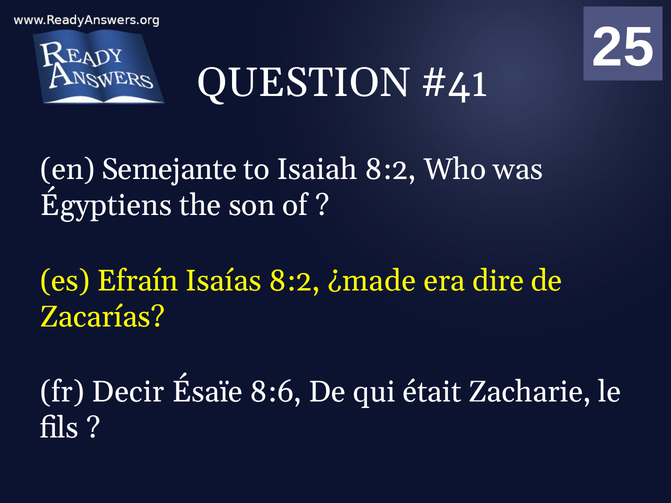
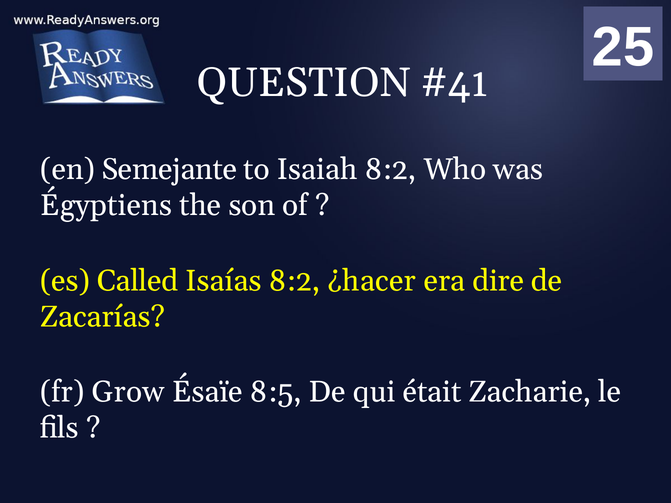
Efraín: Efraín -> Called (138, 281)
¿made: ¿made -> ¿hacer (372, 281)
Decir: Decir -> Grow (128, 392)
8:6: 8:6 -> 8:5 (276, 392)
